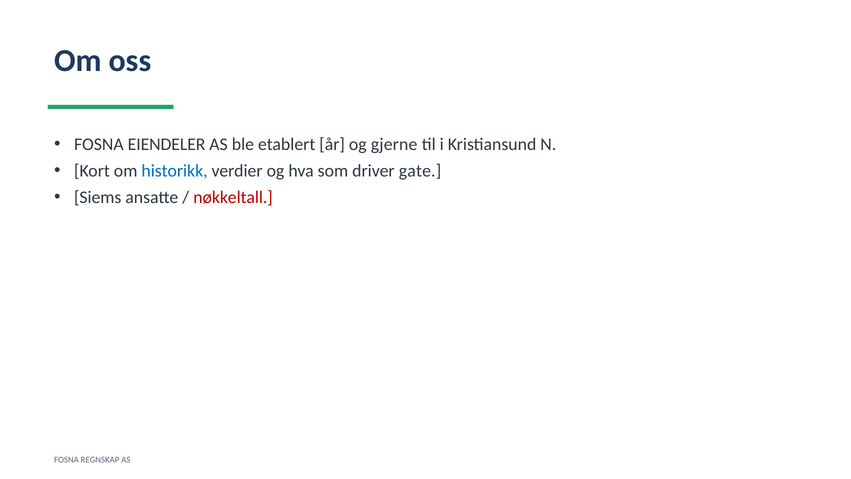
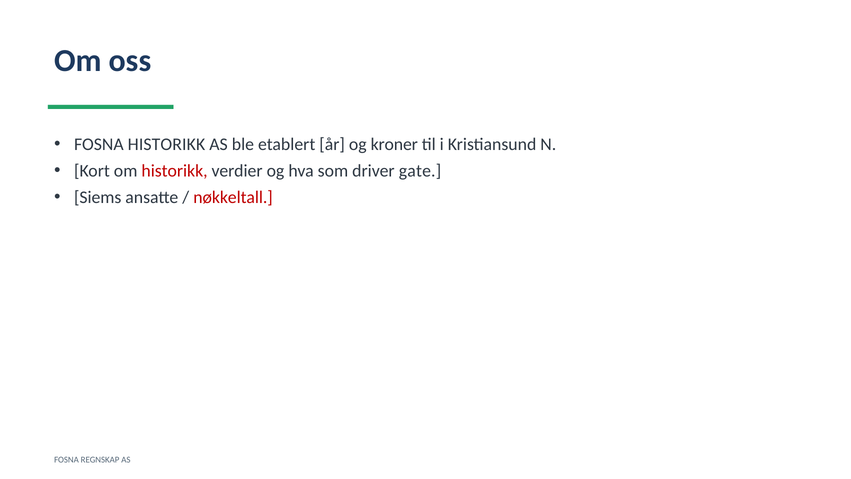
FOSNA EIENDELER: EIENDELER -> HISTORIKK (166, 144)
gjerne: gjerne -> kroner (394, 144)
historikk colour: blue -> red (175, 171)
